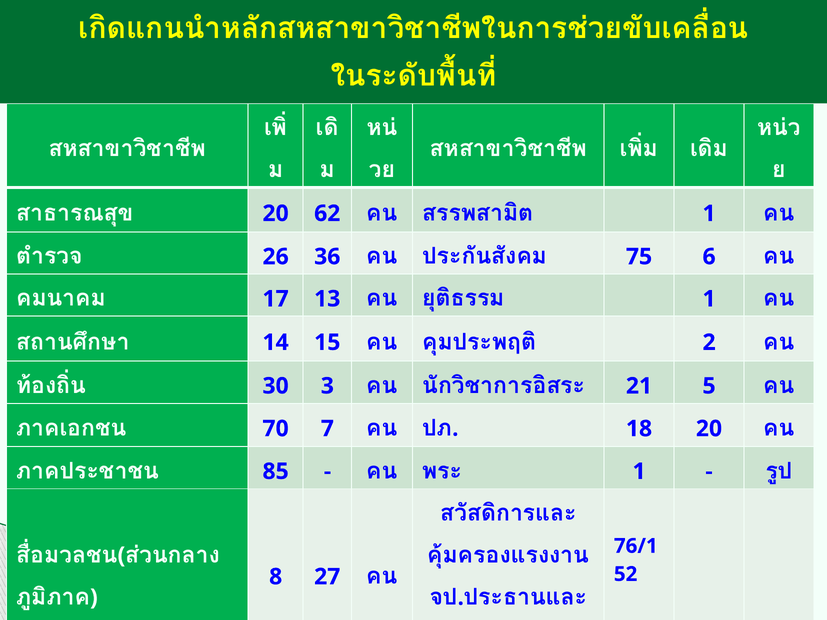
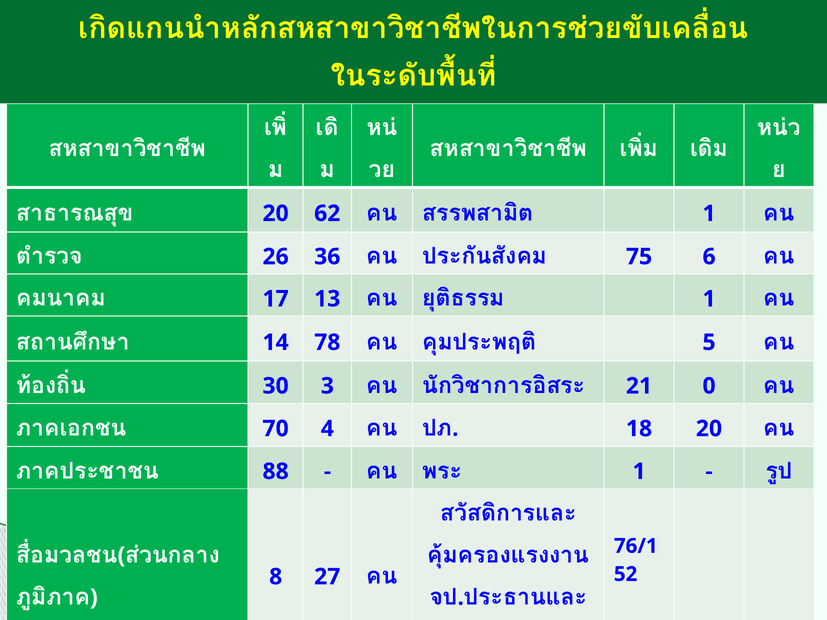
15: 15 -> 78 (327, 343)
2: 2 -> 5 (709, 343)
21 5: 5 -> 0 (709, 386)
7: 7 -> 4 (327, 429)
85: 85 -> 88 (276, 472)
